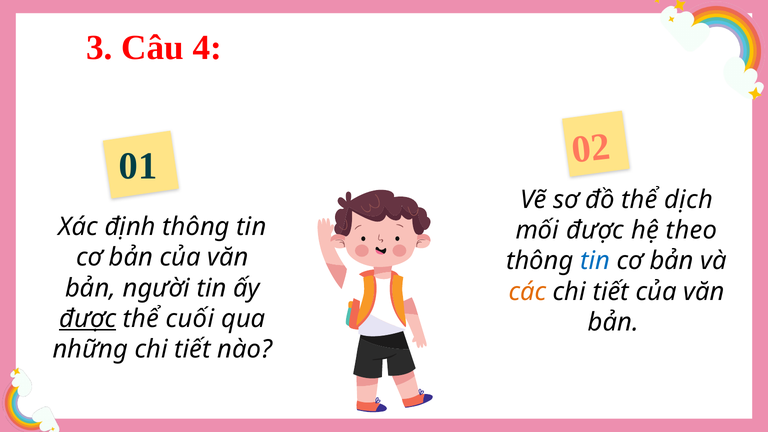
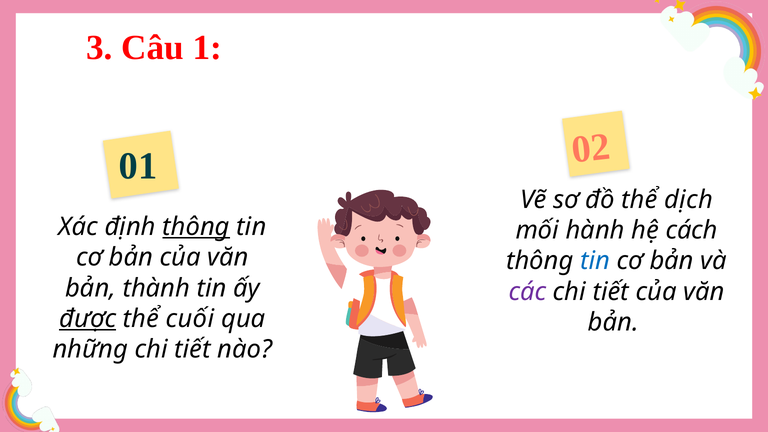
4: 4 -> 1 (207, 48)
thông underline: none -> present (196, 227)
mối được: được -> hành (595, 230)
theo: theo -> cách (692, 230)
người: người -> thành (156, 288)
các colour: orange -> purple (527, 292)
